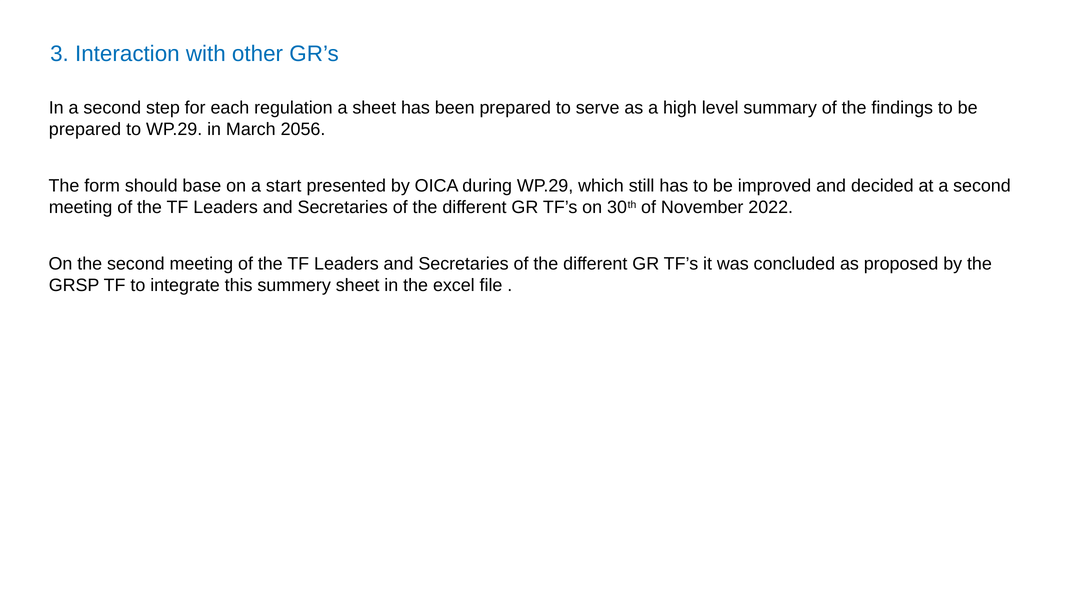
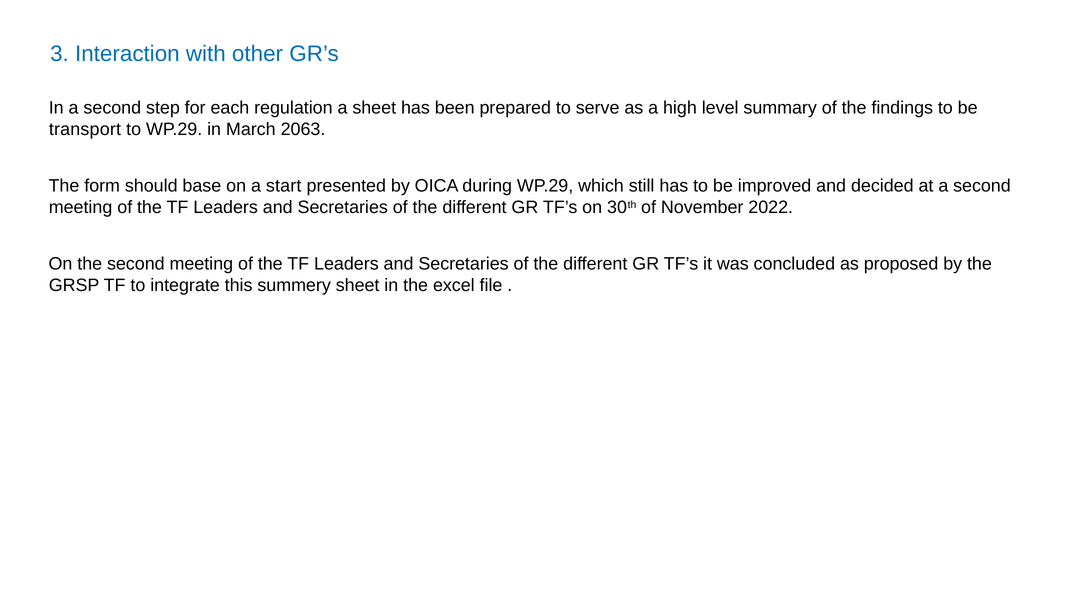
prepared: prepared -> transport (85, 130)
2056: 2056 -> 2063 (303, 130)
